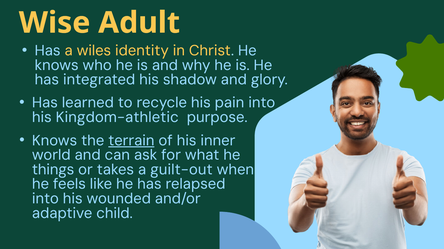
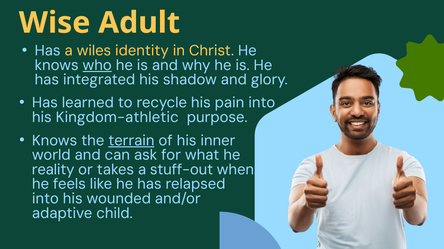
who underline: none -> present (97, 65)
things: things -> reality (53, 170)
guilt-out: guilt-out -> stuff-out (182, 170)
